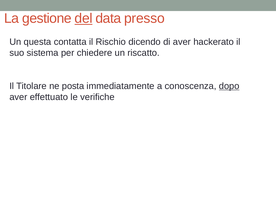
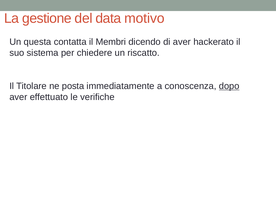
del underline: present -> none (84, 18)
presso: presso -> motivo (144, 18)
Rischio: Rischio -> Membri (111, 42)
